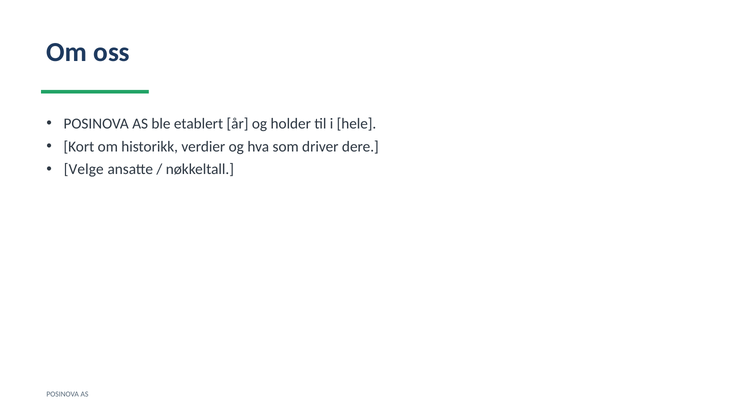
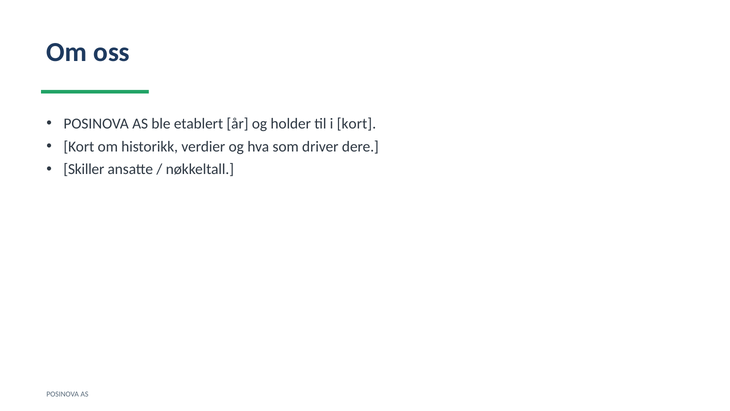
i hele: hele -> kort (356, 124)
Velge: Velge -> Skiller (84, 169)
